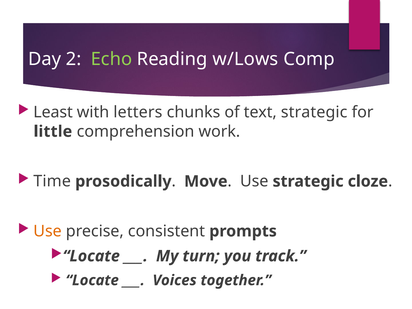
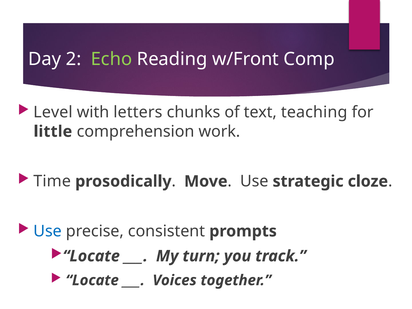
w/Lows: w/Lows -> w/Front (246, 59)
Least: Least -> Level (53, 112)
text strategic: strategic -> teaching (314, 112)
Use colour: orange -> blue (48, 231)
